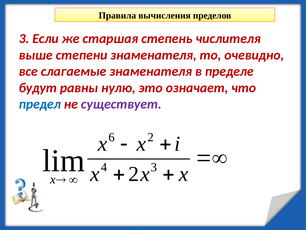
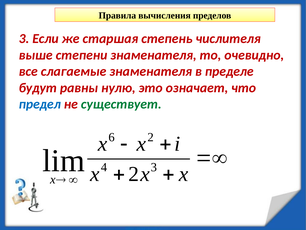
существует colour: purple -> green (121, 104)
